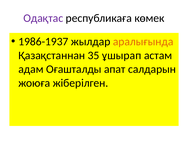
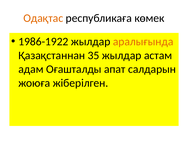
Одақтас colour: purple -> orange (43, 18)
1986-1937: 1986-1937 -> 1986-1922 (43, 42)
35 ұшырап: ұшырап -> жылдар (122, 55)
